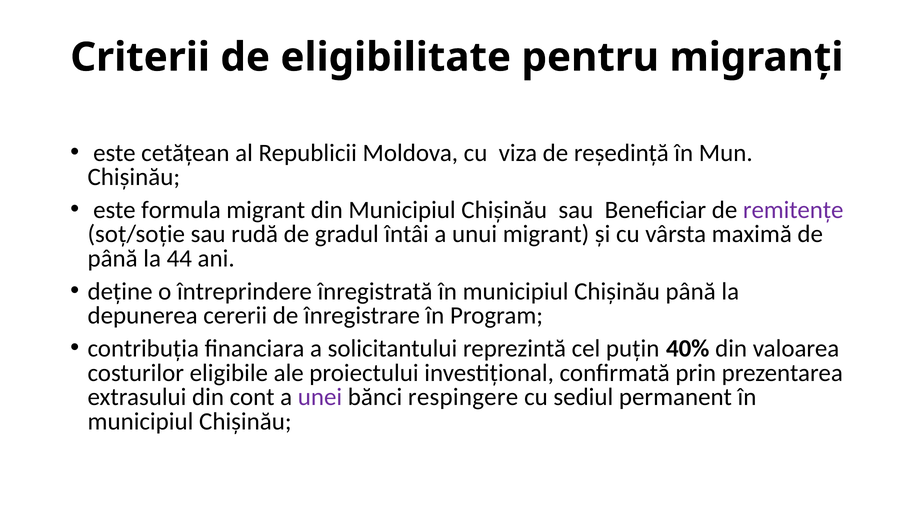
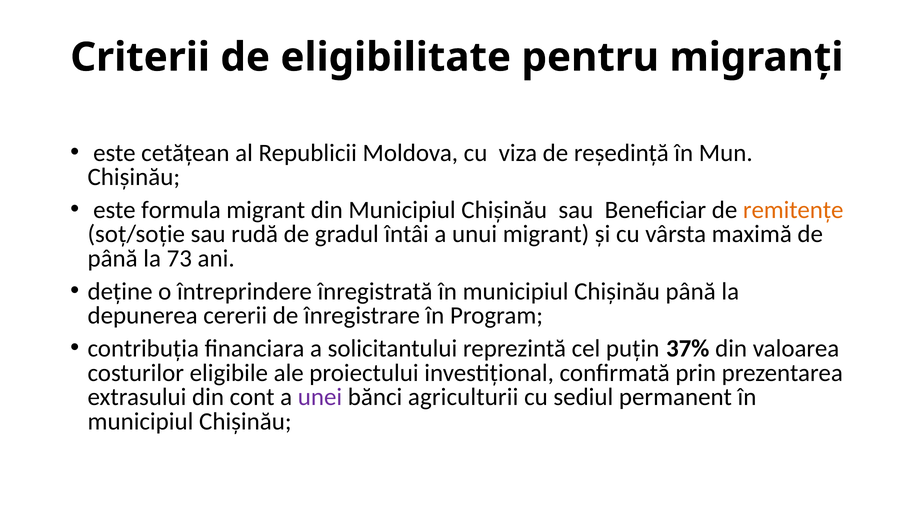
remitențe colour: purple -> orange (793, 210)
44: 44 -> 73 (179, 258)
40%: 40% -> 37% (688, 348)
respingere: respingere -> agriculturii (463, 397)
